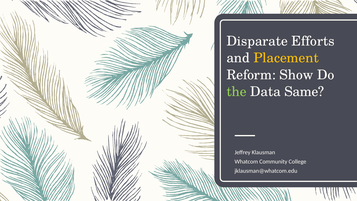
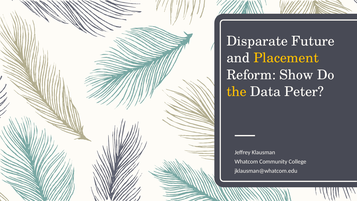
Efforts: Efforts -> Future (313, 41)
the colour: light green -> yellow (237, 92)
Same: Same -> Peter (304, 92)
